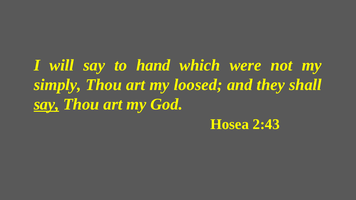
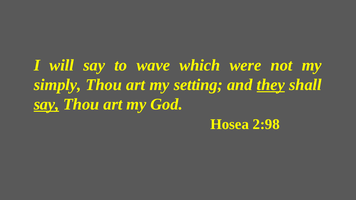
hand: hand -> wave (153, 65)
loosed: loosed -> setting (198, 85)
they underline: none -> present (271, 85)
2:43: 2:43 -> 2:98 (266, 124)
